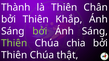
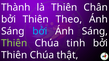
Khắp: Khắp -> Theo (69, 19)
bởi colour: light green -> light blue (40, 31)
chia: chia -> tinh (76, 43)
